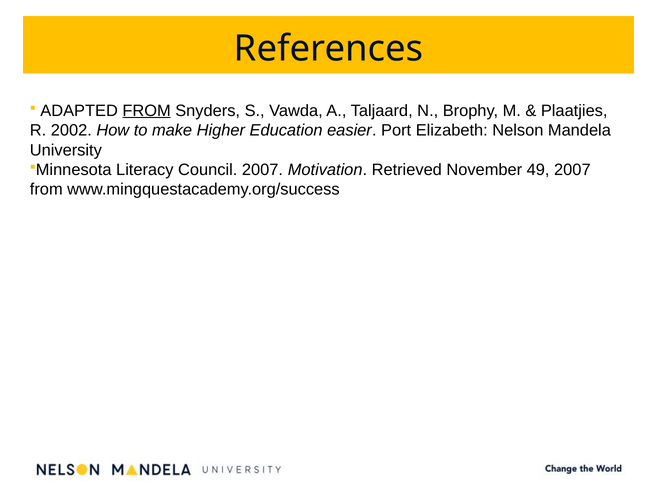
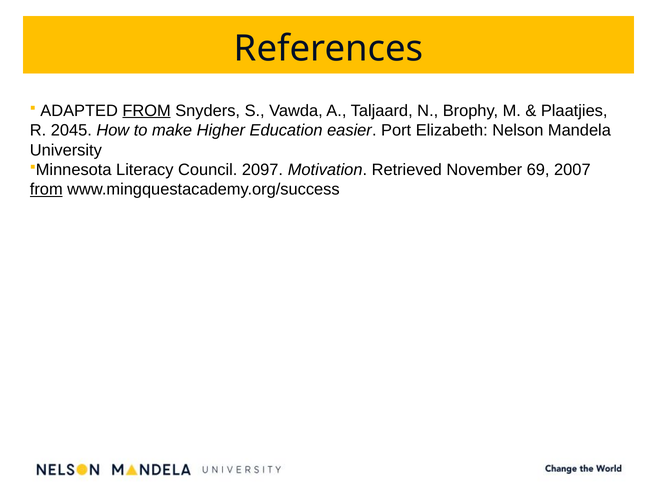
2002: 2002 -> 2045 (71, 130)
Council 2007: 2007 -> 2097 (262, 170)
49: 49 -> 69 (538, 170)
from underline: none -> present (46, 189)
